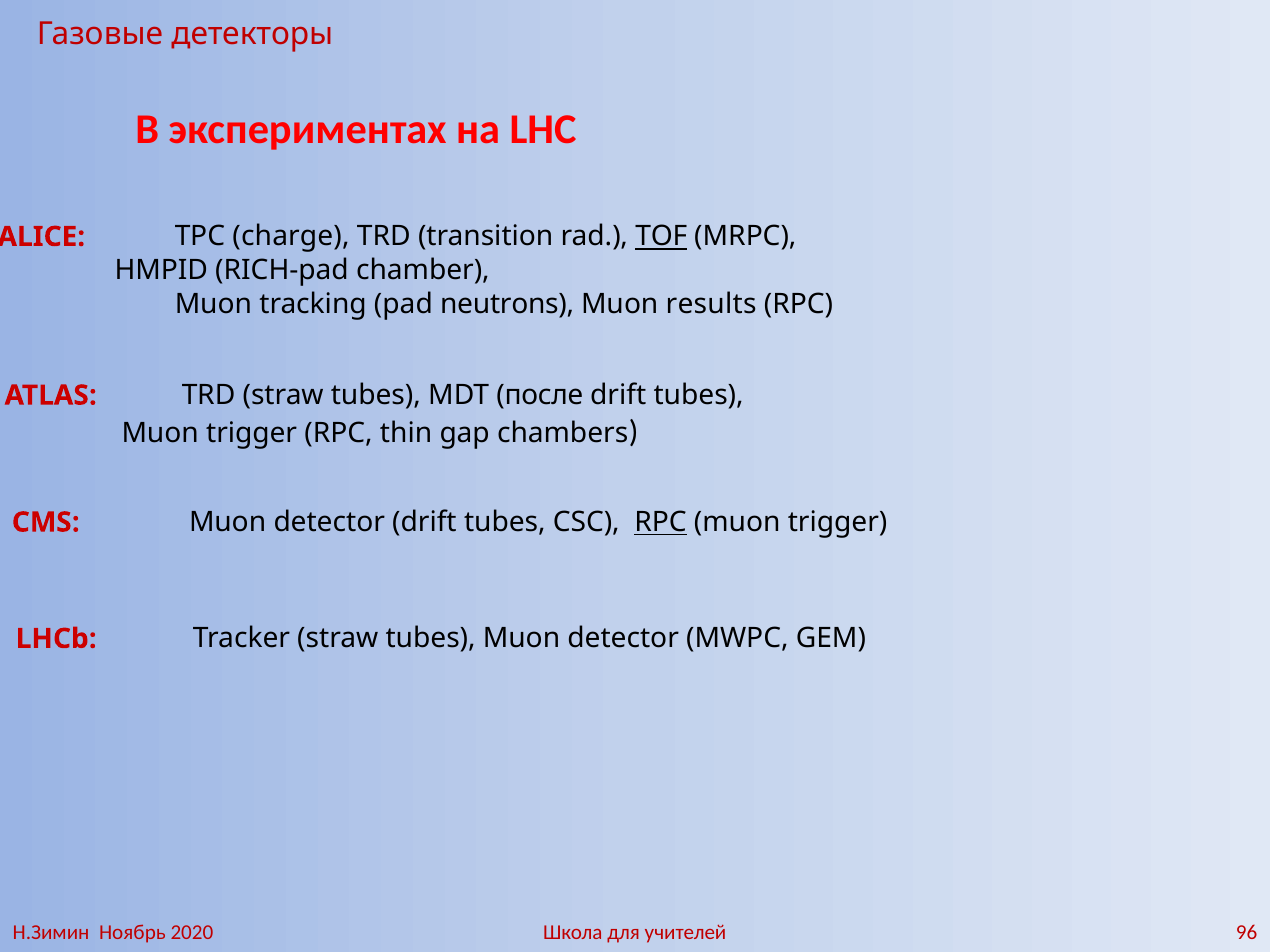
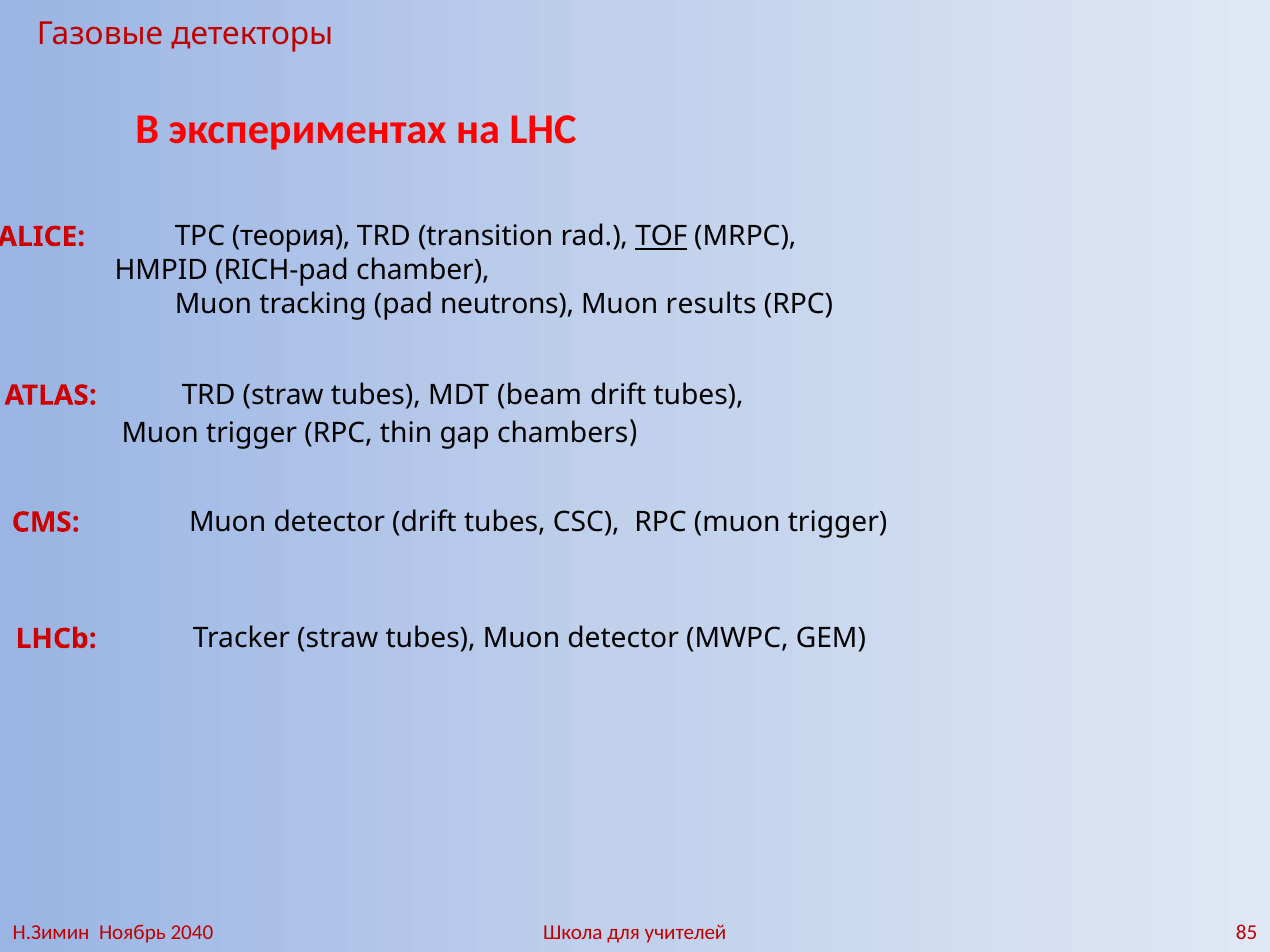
charge: charge -> теория (291, 237)
после: после -> beam (540, 396)
RPC underline: present -> none (661, 523)
96: 96 -> 85 (1247, 933)
2020: 2020 -> 2040 (192, 933)
